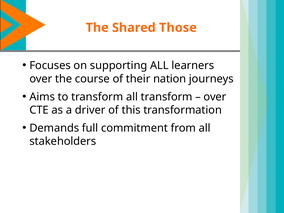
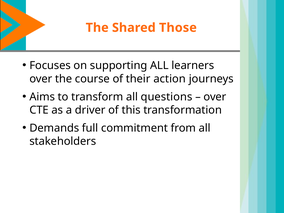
nation: nation -> action (170, 79)
all transform: transform -> questions (167, 97)
